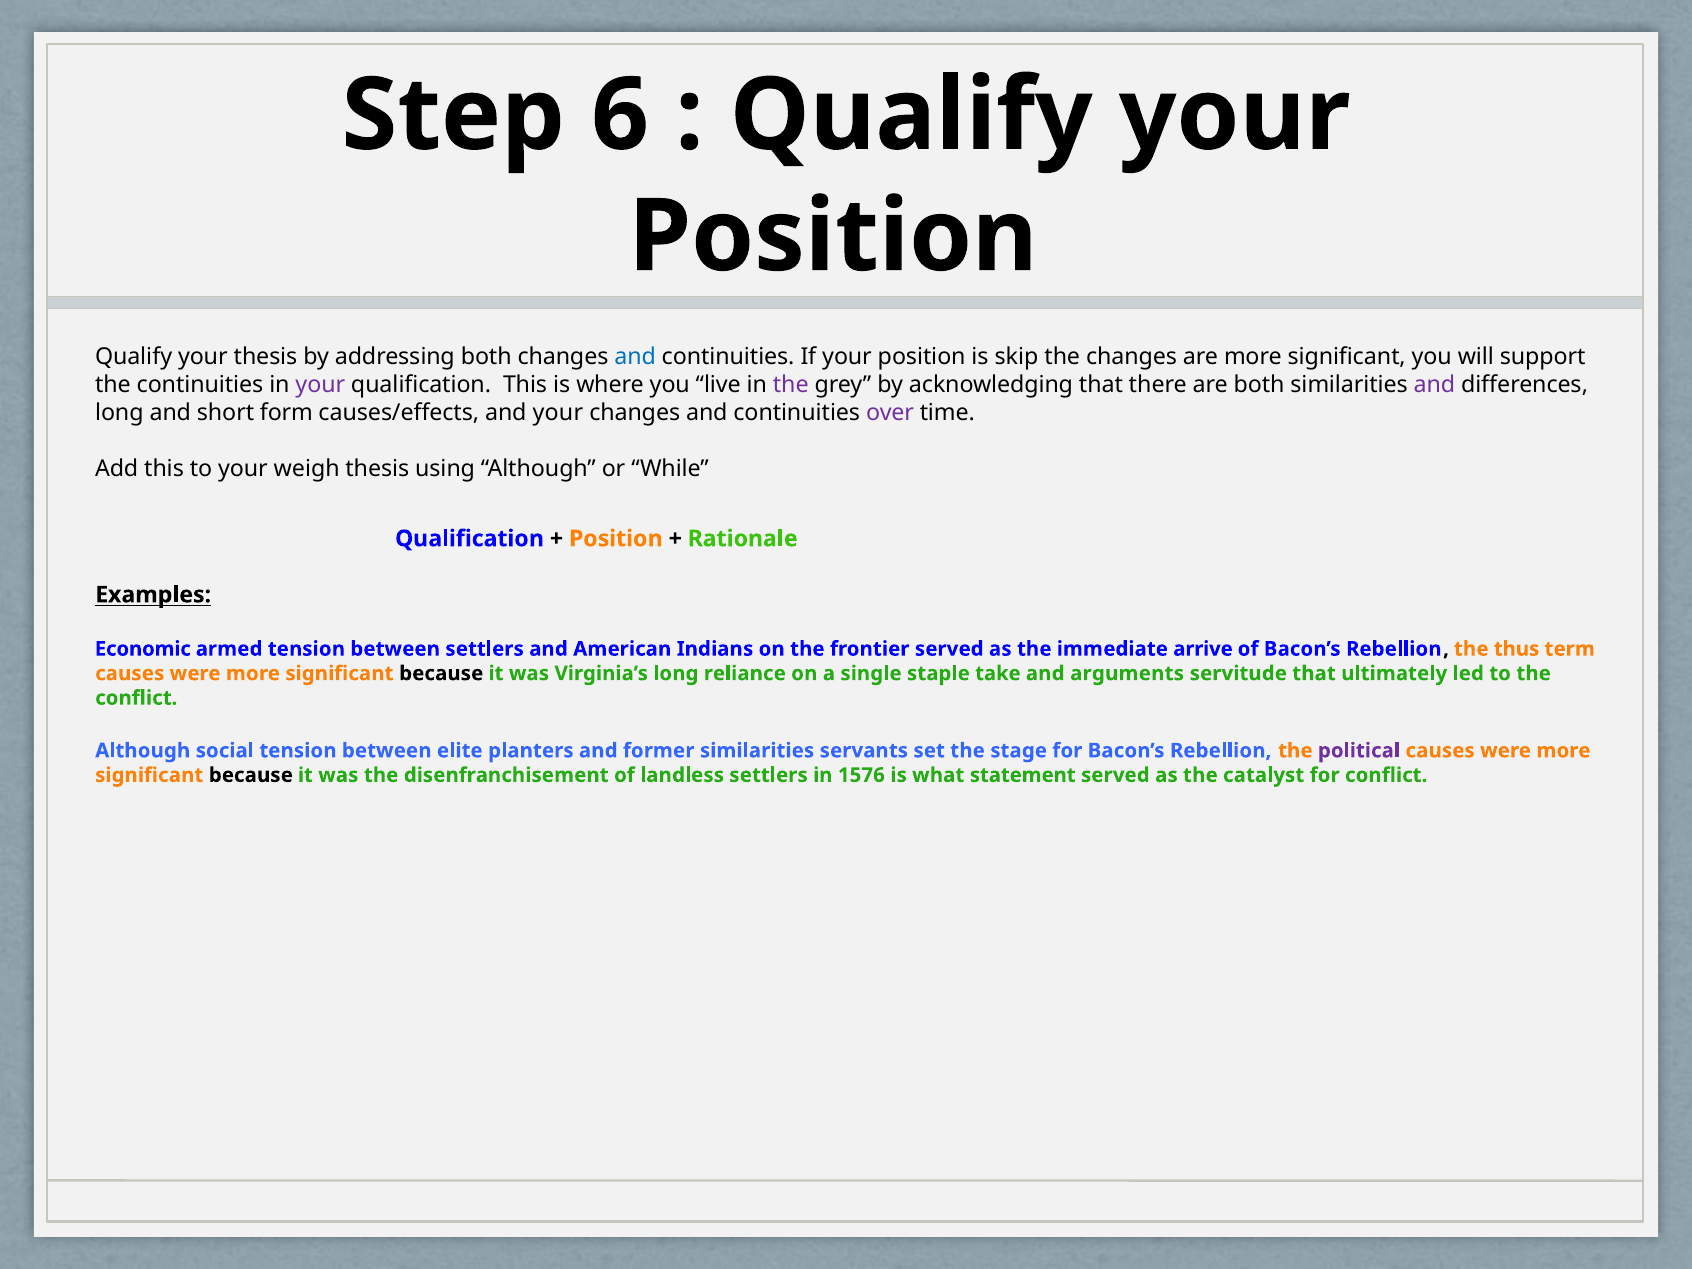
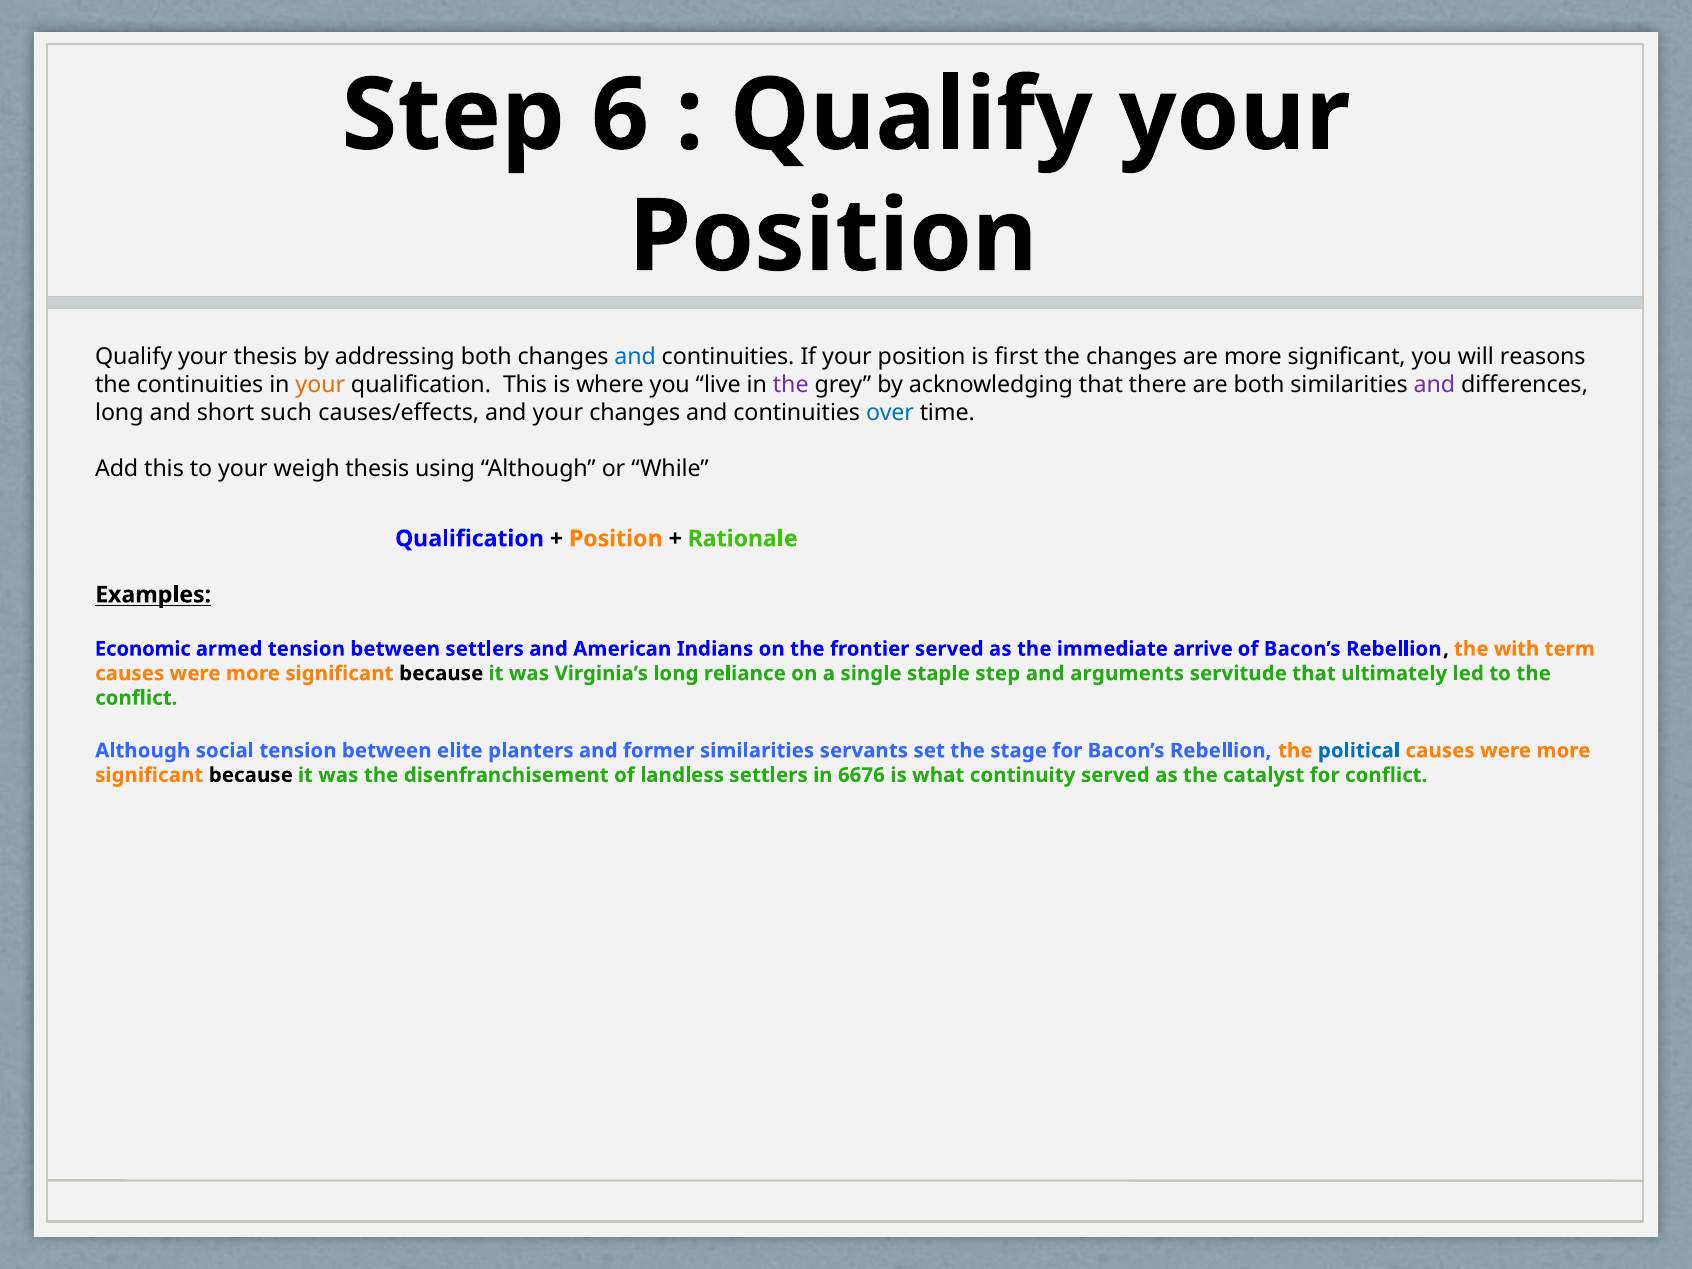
skip: skip -> first (1016, 357)
support: support -> reasons (1543, 357)
your colour: purple -> orange (320, 385)
form: form -> such (286, 413)
over colour: purple -> blue (890, 413)
thus: thus -> with (1517, 649)
staple take: take -> step (998, 673)
political colour: purple -> blue (1359, 751)
1576: 1576 -> 6676 (861, 775)
statement: statement -> continuity (1023, 775)
